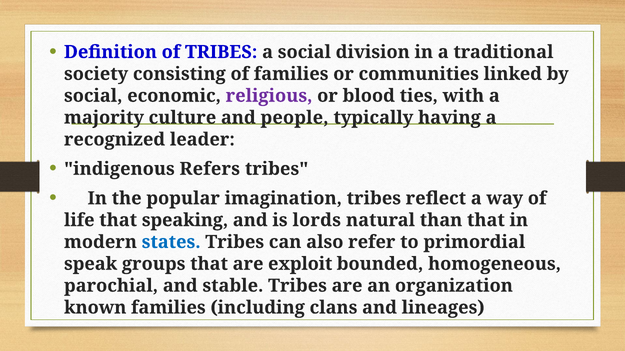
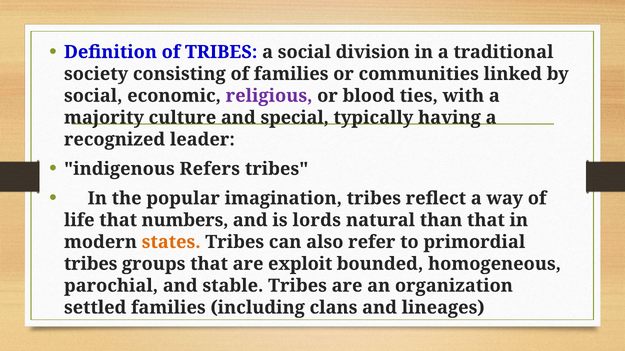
people: people -> special (295, 118)
speaking: speaking -> numbers (185, 220)
states colour: blue -> orange (171, 242)
speak: speak -> tribes (91, 264)
known: known -> settled (95, 308)
